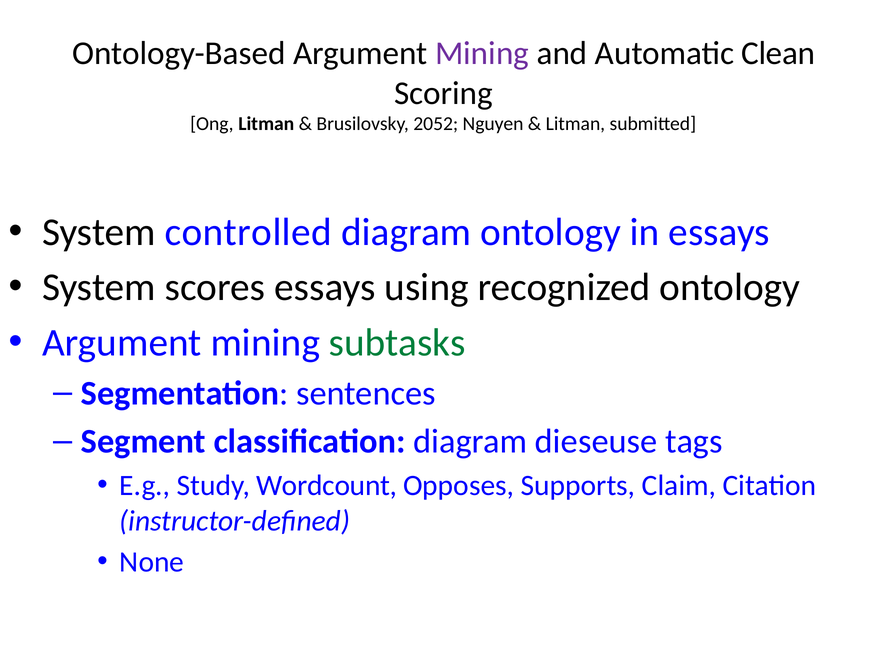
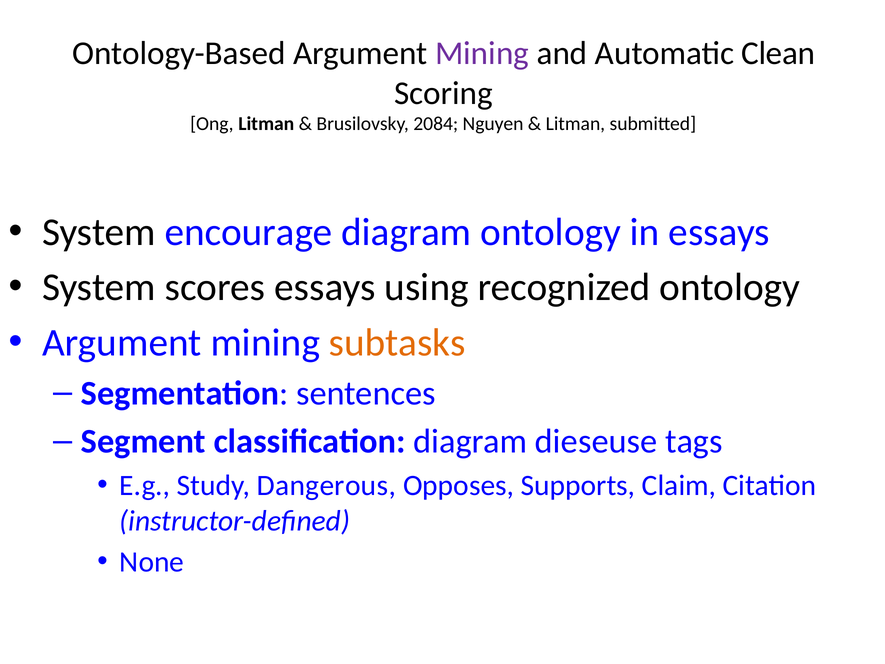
2052: 2052 -> 2084 (436, 124)
controlled: controlled -> encourage (249, 232)
subtasks colour: green -> orange (397, 343)
Wordcount: Wordcount -> Dangerous (326, 485)
